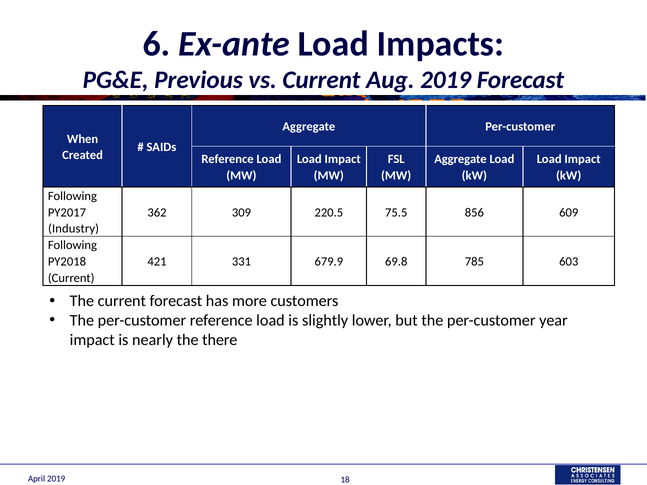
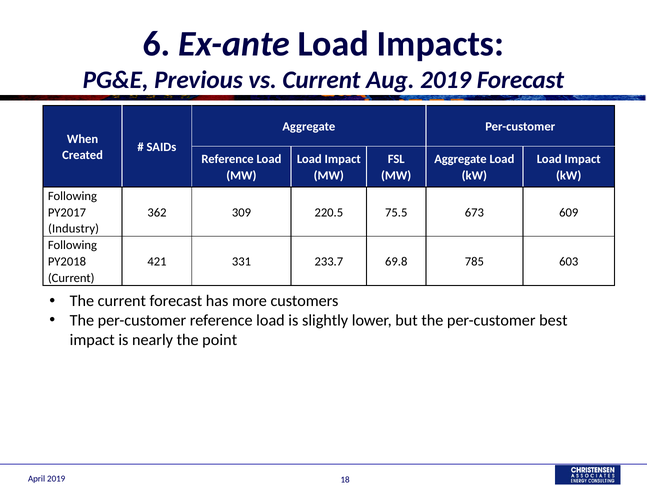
856: 856 -> 673 (474, 212)
679.9: 679.9 -> 233.7 (329, 262)
year: year -> best (553, 321)
there: there -> point (220, 340)
